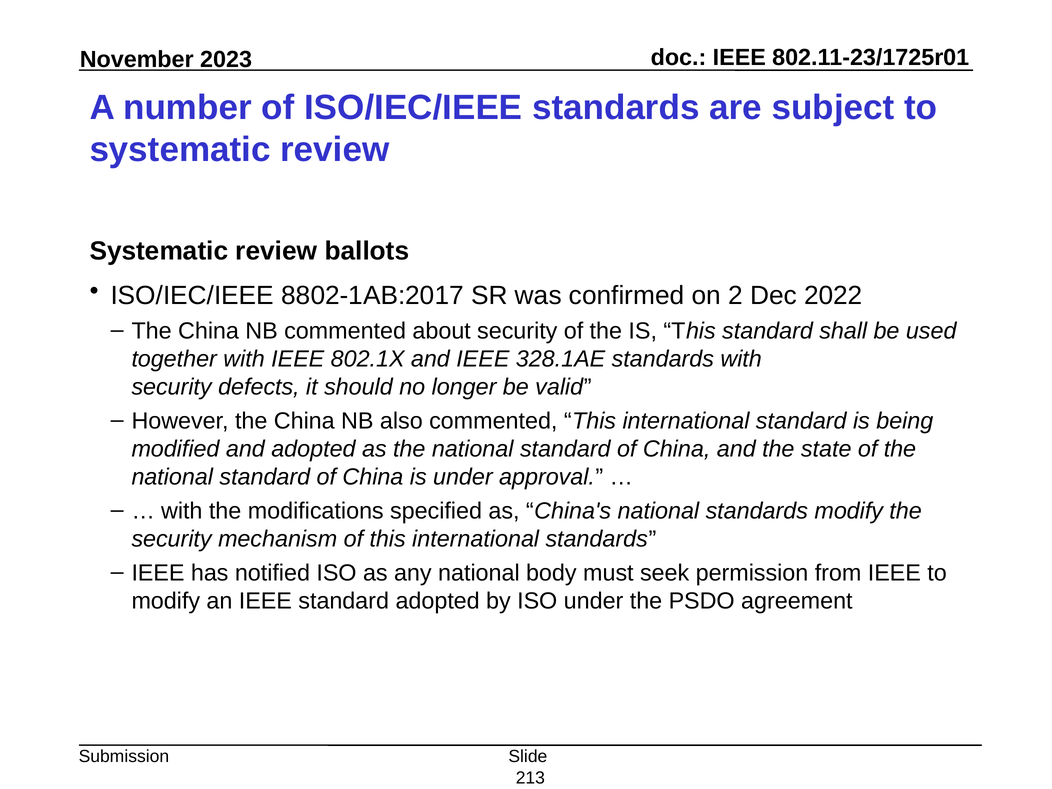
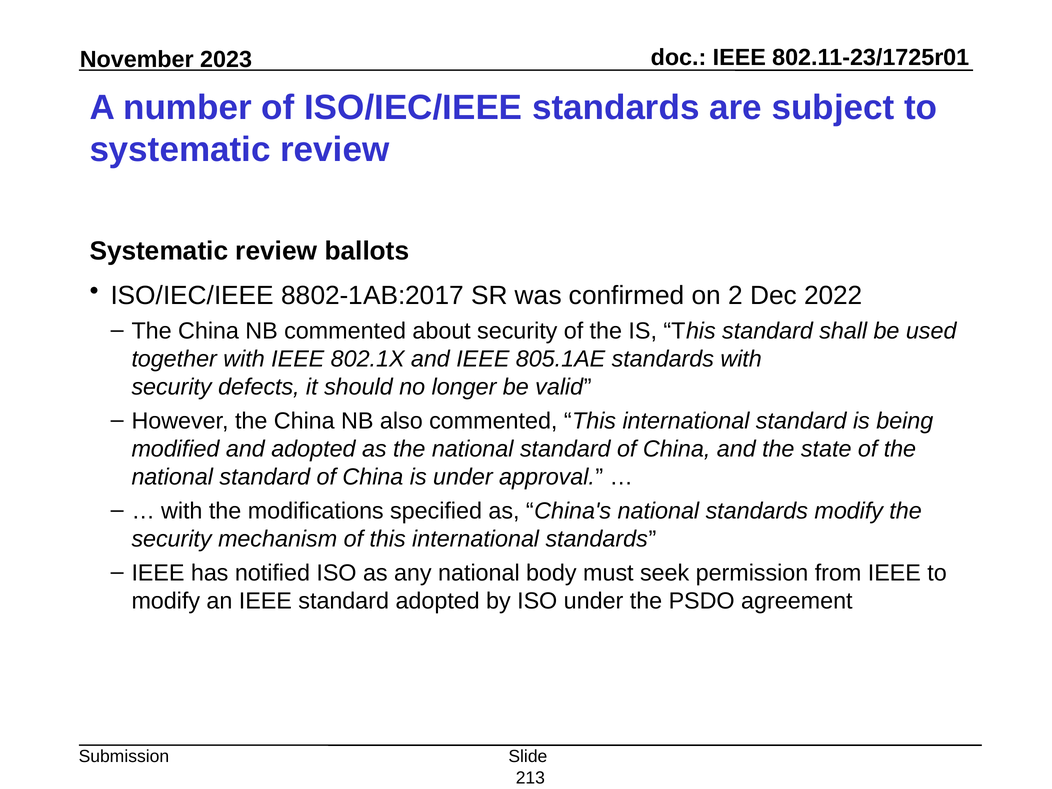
328.1AE: 328.1AE -> 805.1AE (561, 359)
